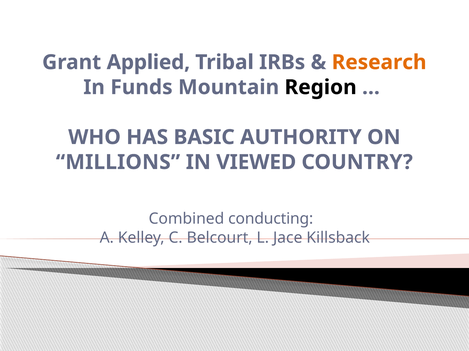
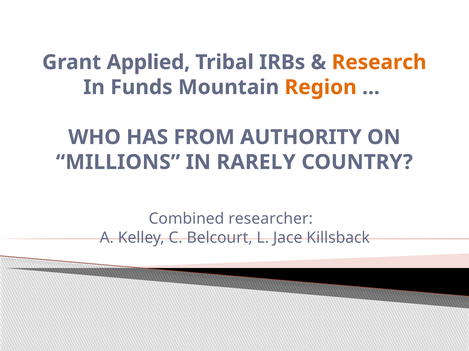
Region colour: black -> orange (321, 87)
BASIC: BASIC -> FROM (204, 137)
VIEWED: VIEWED -> RARELY (256, 162)
conducting: conducting -> researcher (271, 219)
